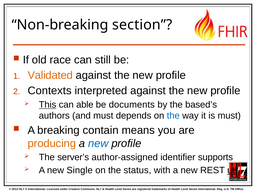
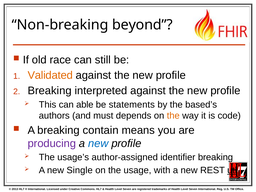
section: section -> beyond (142, 25)
Contexts: Contexts -> Breaking (50, 91)
This underline: present -> none (48, 105)
documents: documents -> statements (132, 105)
the colour: blue -> orange (173, 116)
is must: must -> code (229, 116)
producing colour: orange -> purple (52, 143)
server’s: server’s -> usage’s (73, 157)
identifier supports: supports -> breaking (215, 157)
status: status -> usage (137, 170)
